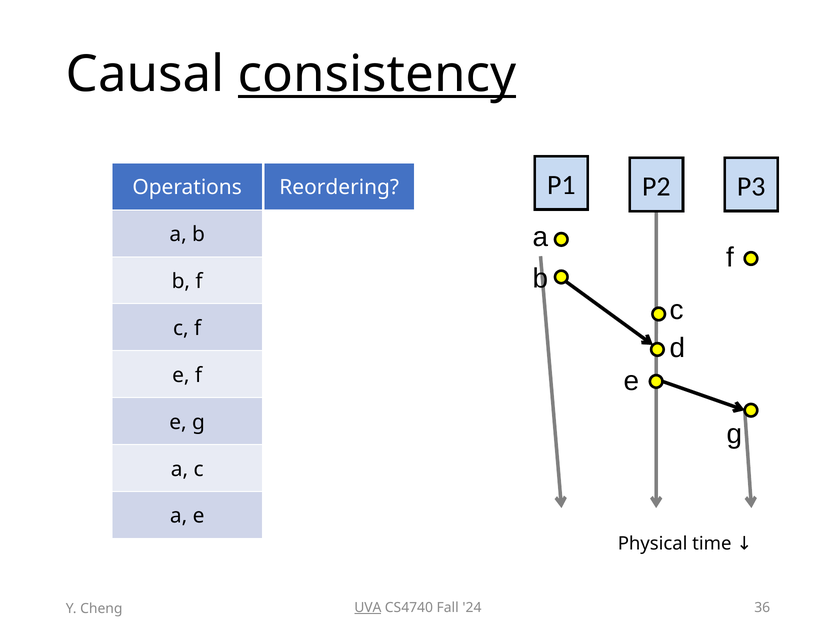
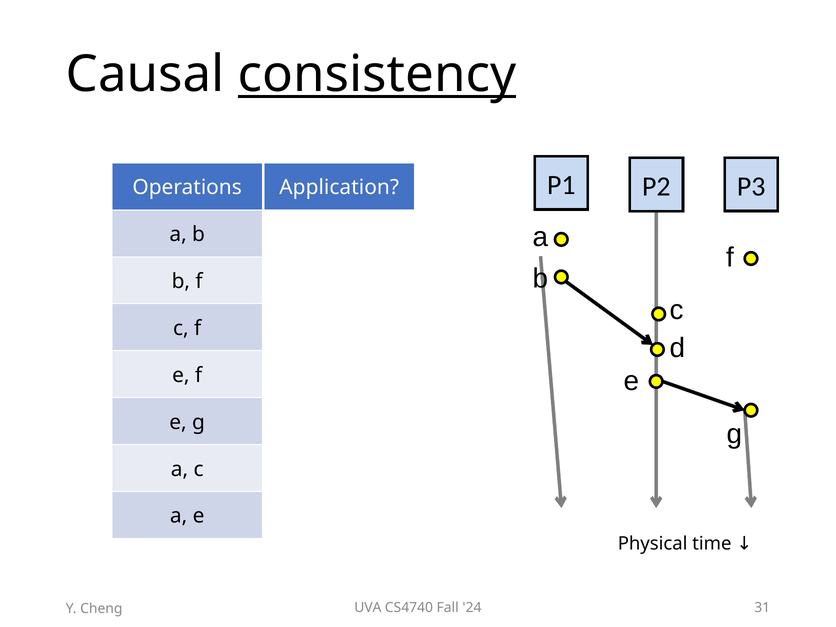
Reordering: Reordering -> Application (339, 188)
UVA underline: present -> none (368, 608)
36: 36 -> 31 (762, 608)
